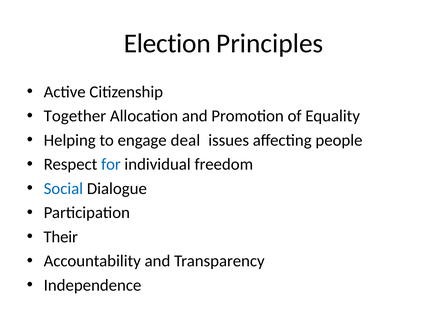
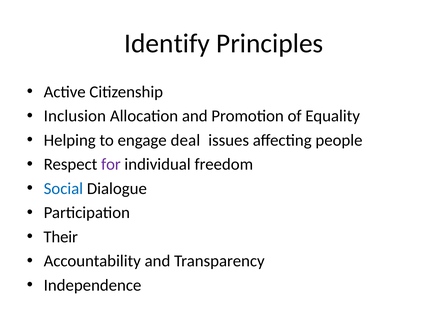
Election: Election -> Identify (167, 43)
Together: Together -> Inclusion (75, 116)
for colour: blue -> purple (111, 164)
